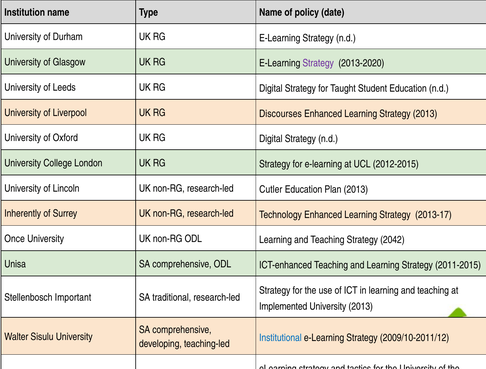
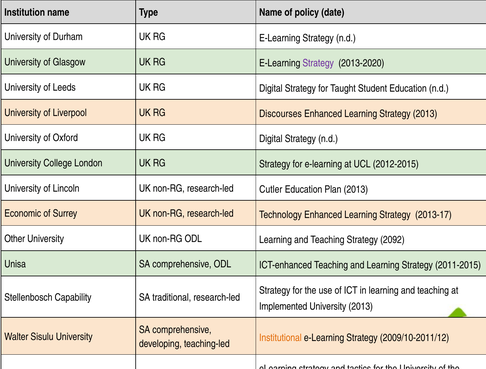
Inherently: Inherently -> Economic (23, 214)
Once: Once -> Other (15, 239)
2042: 2042 -> 2092 (392, 240)
Important: Important -> Capability (73, 298)
Institutional colour: blue -> orange (280, 338)
